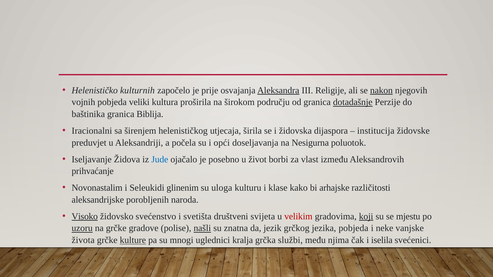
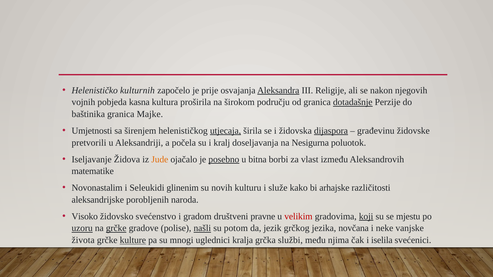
nakon underline: present -> none (381, 90)
veliki: veliki -> kasna (139, 102)
Biblija: Biblija -> Majke (150, 114)
Iracionalni: Iracionalni -> Umjetnosti (92, 131)
utjecaja underline: none -> present (226, 131)
dijaspora underline: none -> present (331, 131)
institucija: institucija -> građevinu (376, 131)
preduvjet: preduvjet -> pretvorili (89, 143)
opći: opći -> kralj (222, 143)
Jude colour: blue -> orange (160, 159)
posebno underline: none -> present (224, 159)
život: život -> bitna (258, 159)
prihvaćanje: prihvaćanje -> matematike (93, 171)
uloga: uloga -> novih (222, 188)
klase: klase -> služe (278, 188)
Visoko underline: present -> none (85, 217)
svetišta: svetišta -> gradom (197, 217)
svijeta: svijeta -> pravne (263, 217)
grčke underline: none -> present (116, 229)
znatna: znatna -> potom (236, 229)
jezika pobjeda: pobjeda -> novčana (354, 229)
